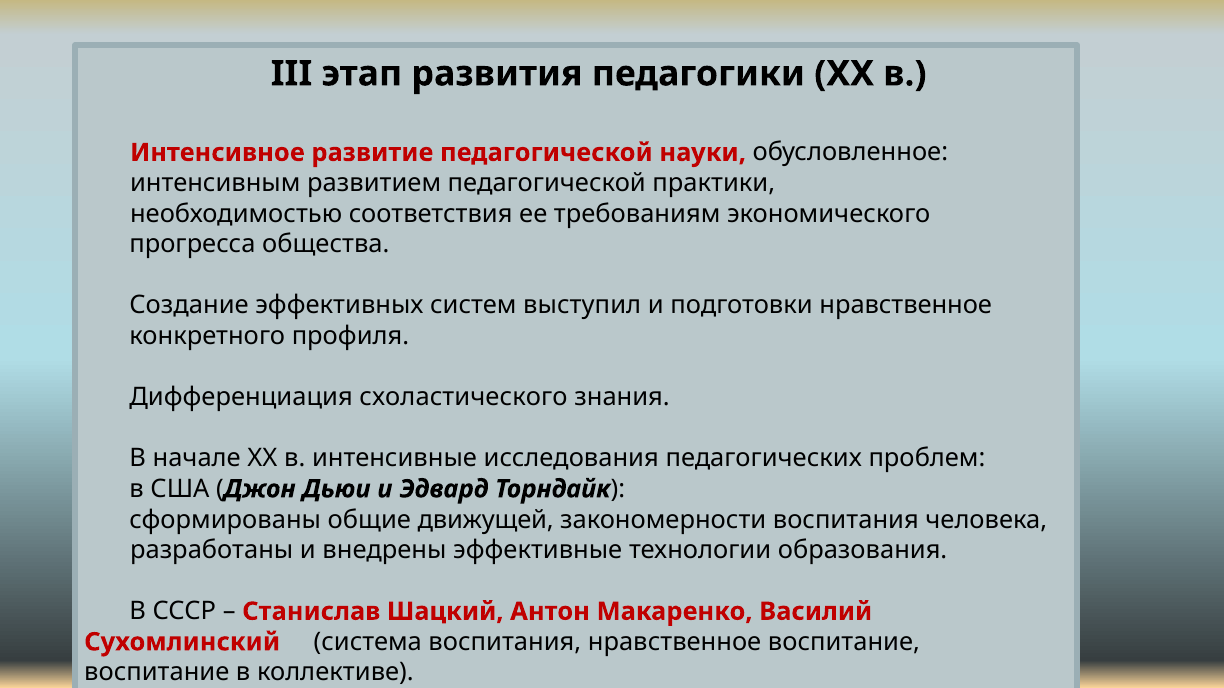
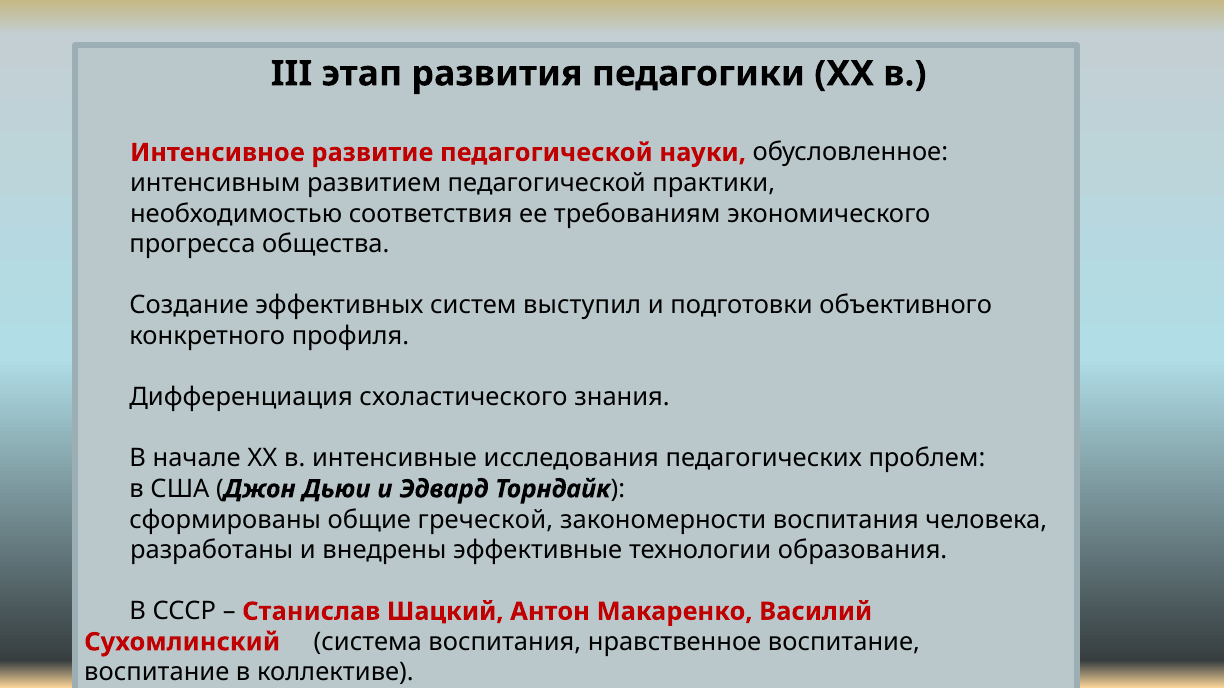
подготовки нравственное: нравственное -> объективного (906, 306)
движущей: движущей -> греческой (485, 520)
